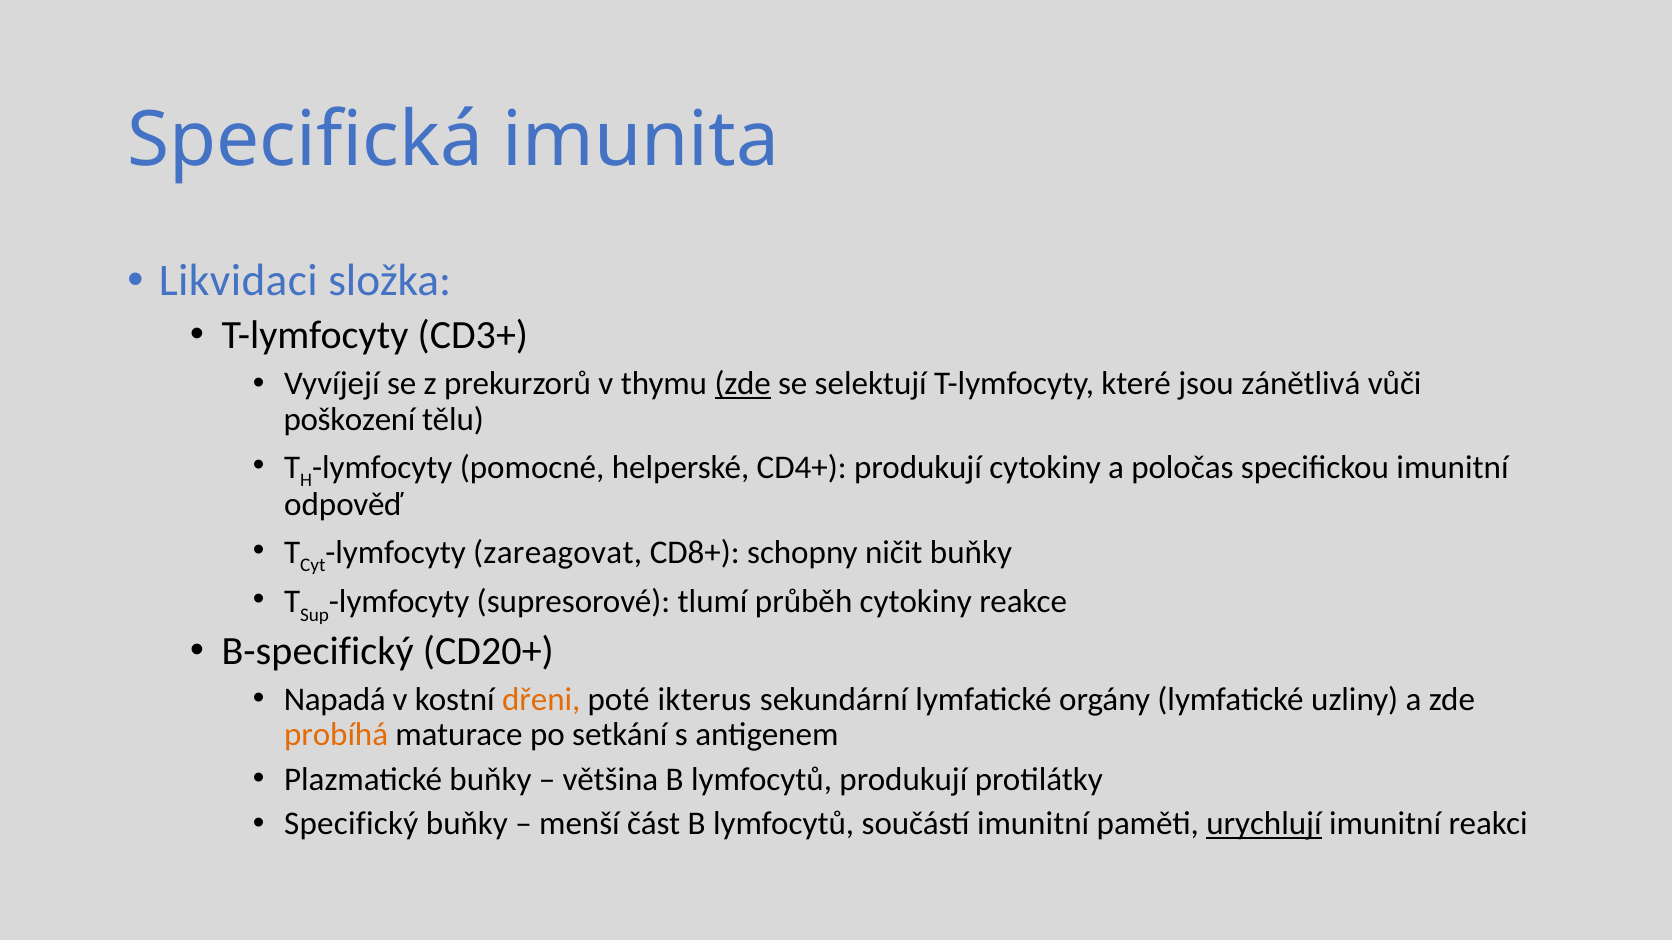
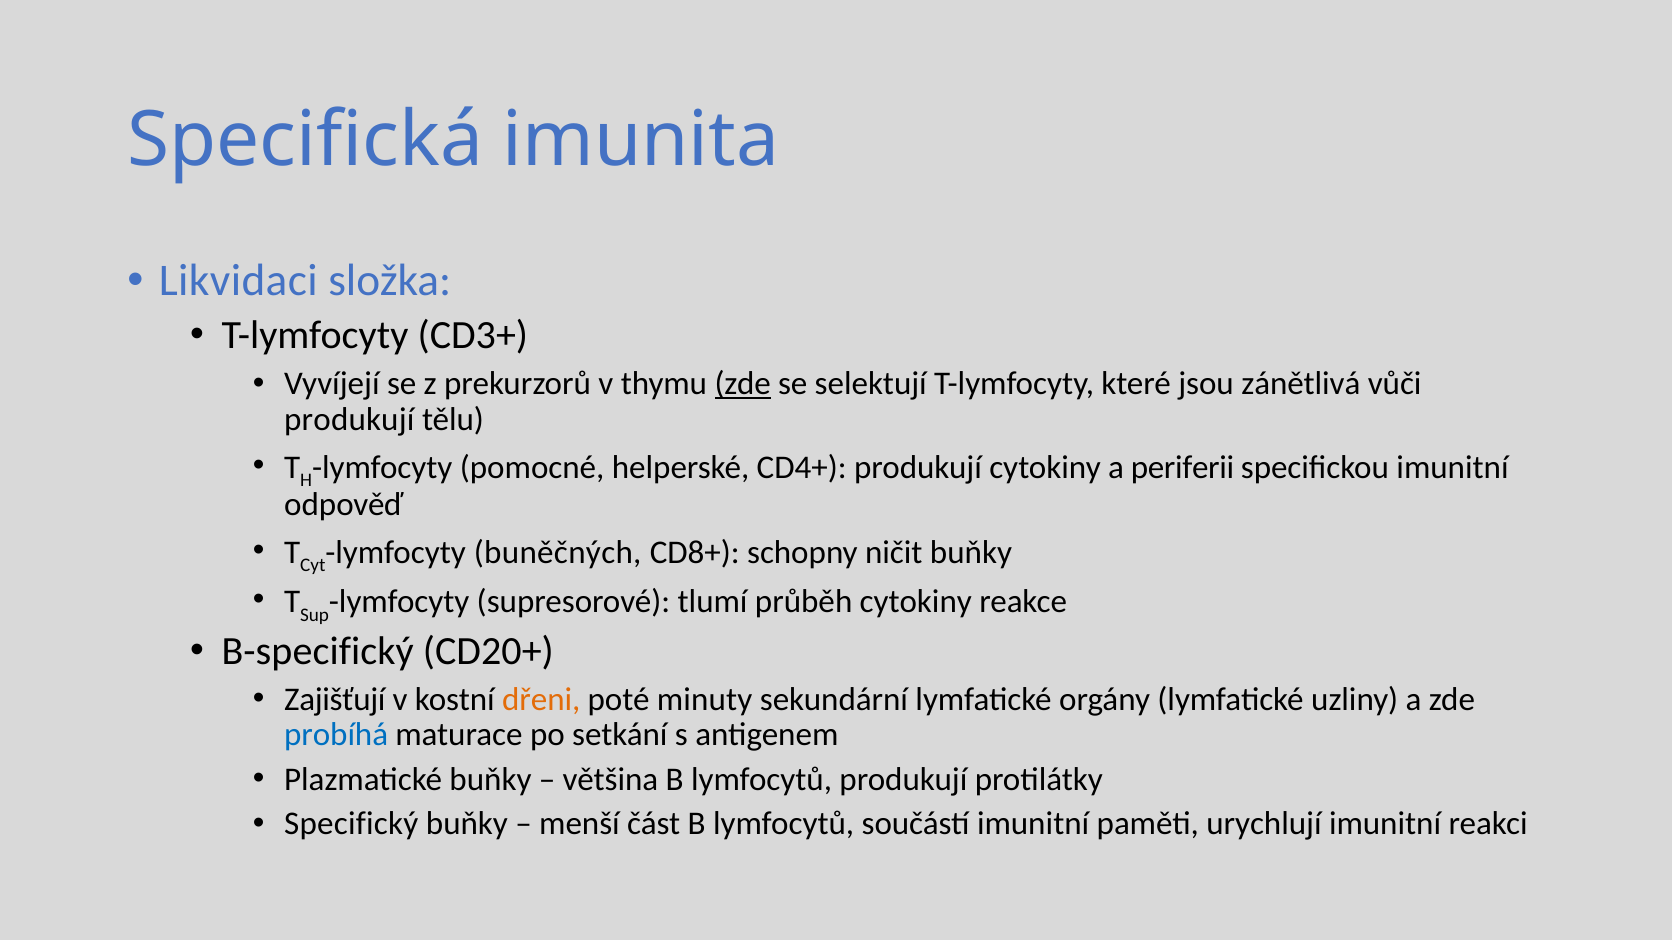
poškození: poškození -> produkují (349, 420)
poločas: poločas -> periferii (1183, 468)
zareagovat: zareagovat -> buněčných (558, 553)
Napadá: Napadá -> Zajišťují (335, 700)
ikterus: ikterus -> minuty (705, 700)
probíhá colour: orange -> blue (336, 735)
urychlují underline: present -> none (1264, 824)
